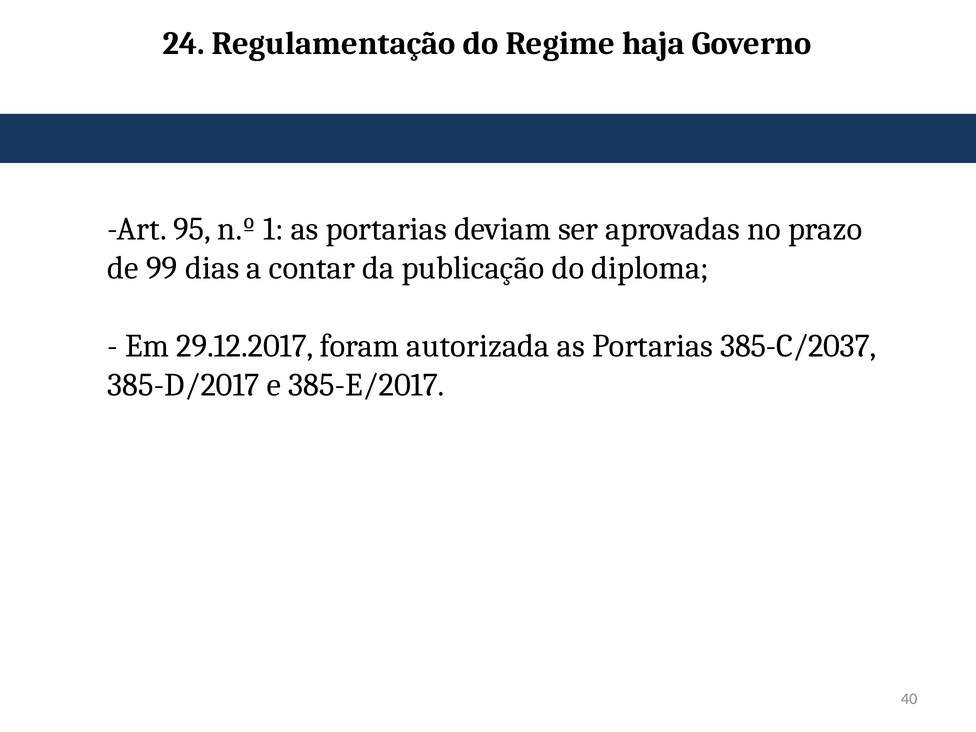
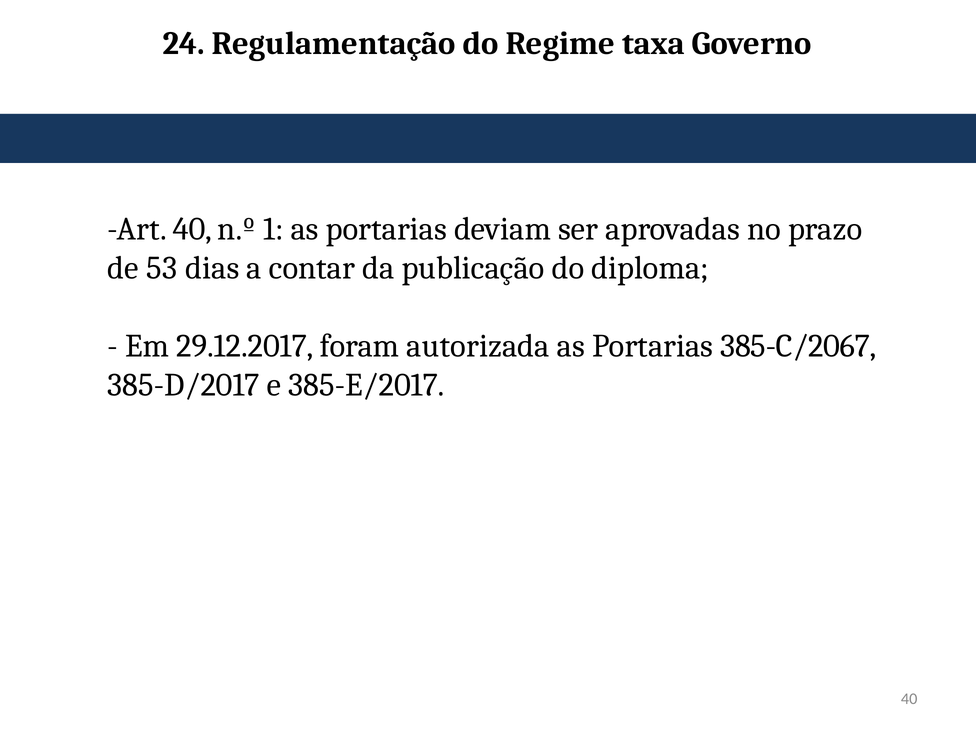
haja: haja -> taxa (653, 44)
Art 95: 95 -> 40 (192, 229)
99: 99 -> 53 (162, 268)
385-C/2037: 385-C/2037 -> 385-C/2067 (798, 346)
